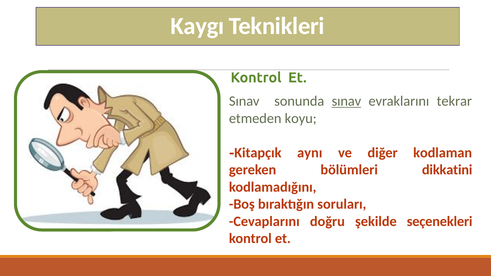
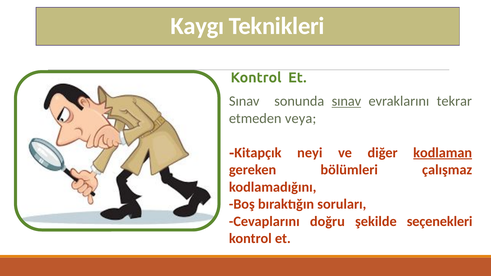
koyu: koyu -> veya (301, 118)
aynı: aynı -> neyi (310, 153)
kodlaman underline: none -> present (443, 153)
dikkatini: dikkatini -> çalışmaz (447, 170)
